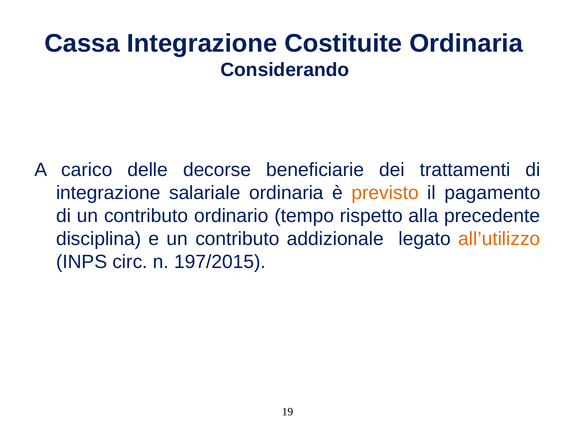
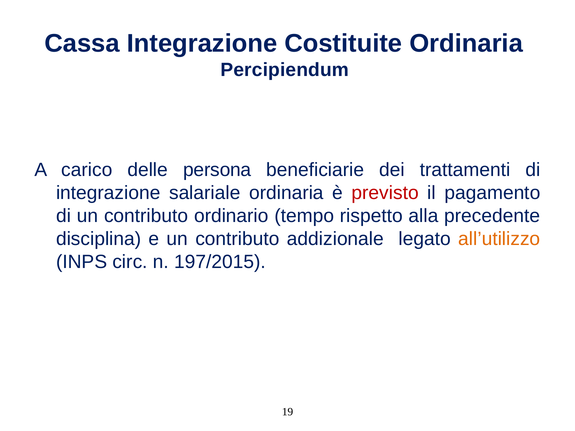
Considerando: Considerando -> Percipiendum (285, 70)
decorse: decorse -> persona (217, 170)
previsto colour: orange -> red (385, 193)
